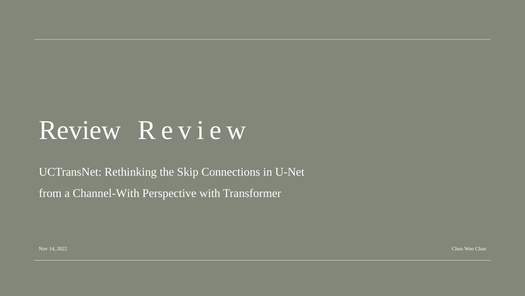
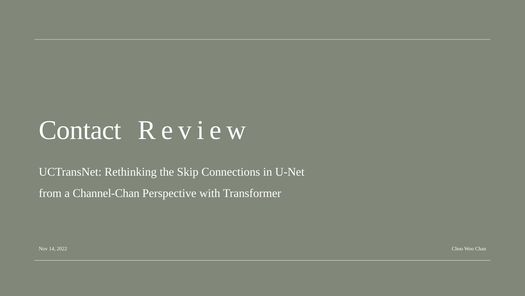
Review: Review -> Contact (80, 130)
Channel-With: Channel-With -> Channel-Chan (106, 193)
